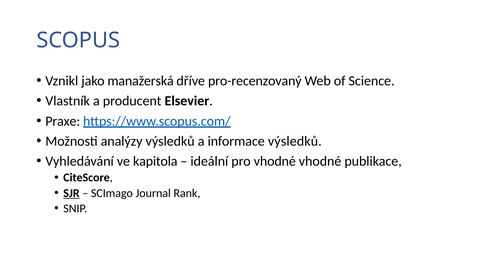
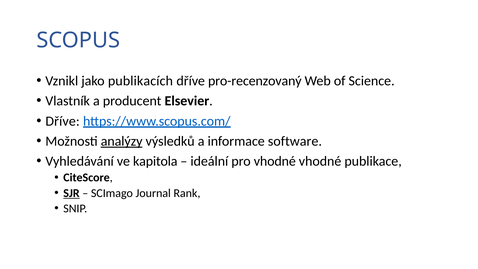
manažerská: manažerská -> publikacích (140, 81)
Praxe: Praxe -> Dříve (63, 121)
analýzy underline: none -> present (122, 141)
informace výsledků: výsledků -> software (295, 141)
